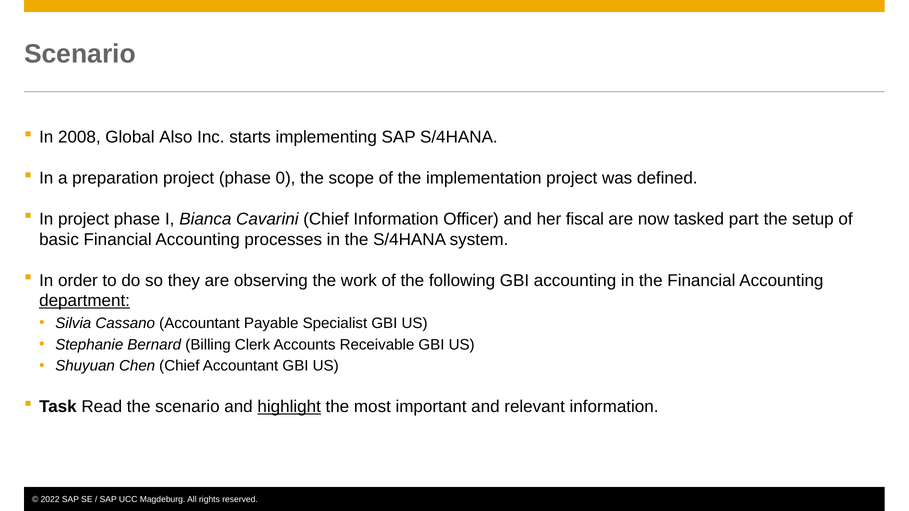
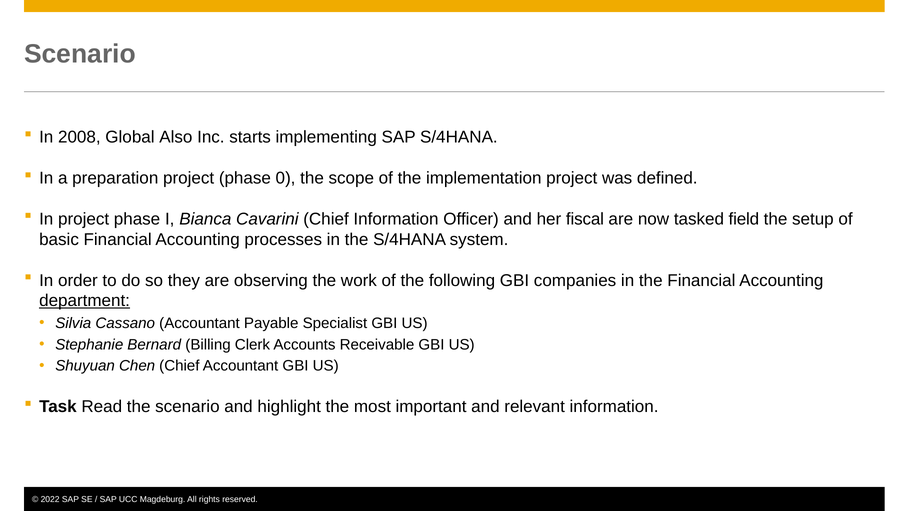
part: part -> field (744, 219)
GBI accounting: accounting -> companies (575, 281)
highlight underline: present -> none (289, 407)
